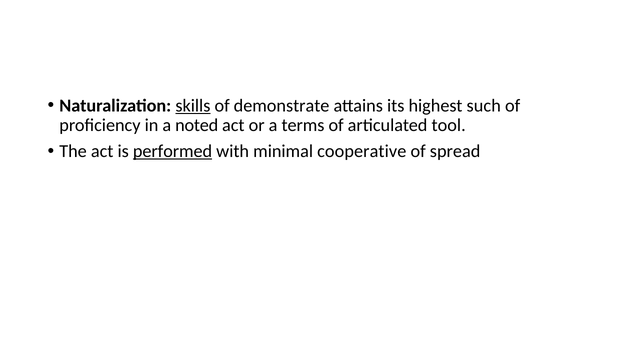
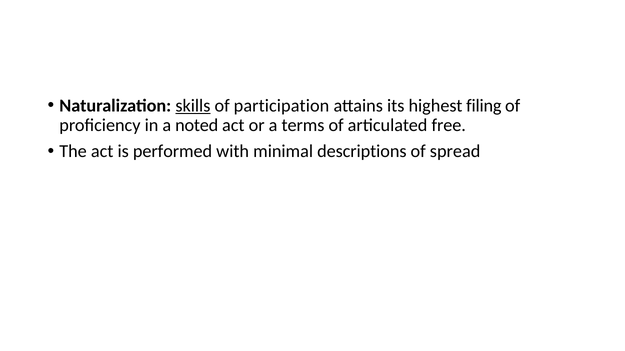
demonstrate: demonstrate -> participation (282, 106)
such: such -> filing (484, 106)
tool: tool -> free (449, 125)
performed underline: present -> none (173, 152)
cooperative: cooperative -> descriptions (362, 152)
